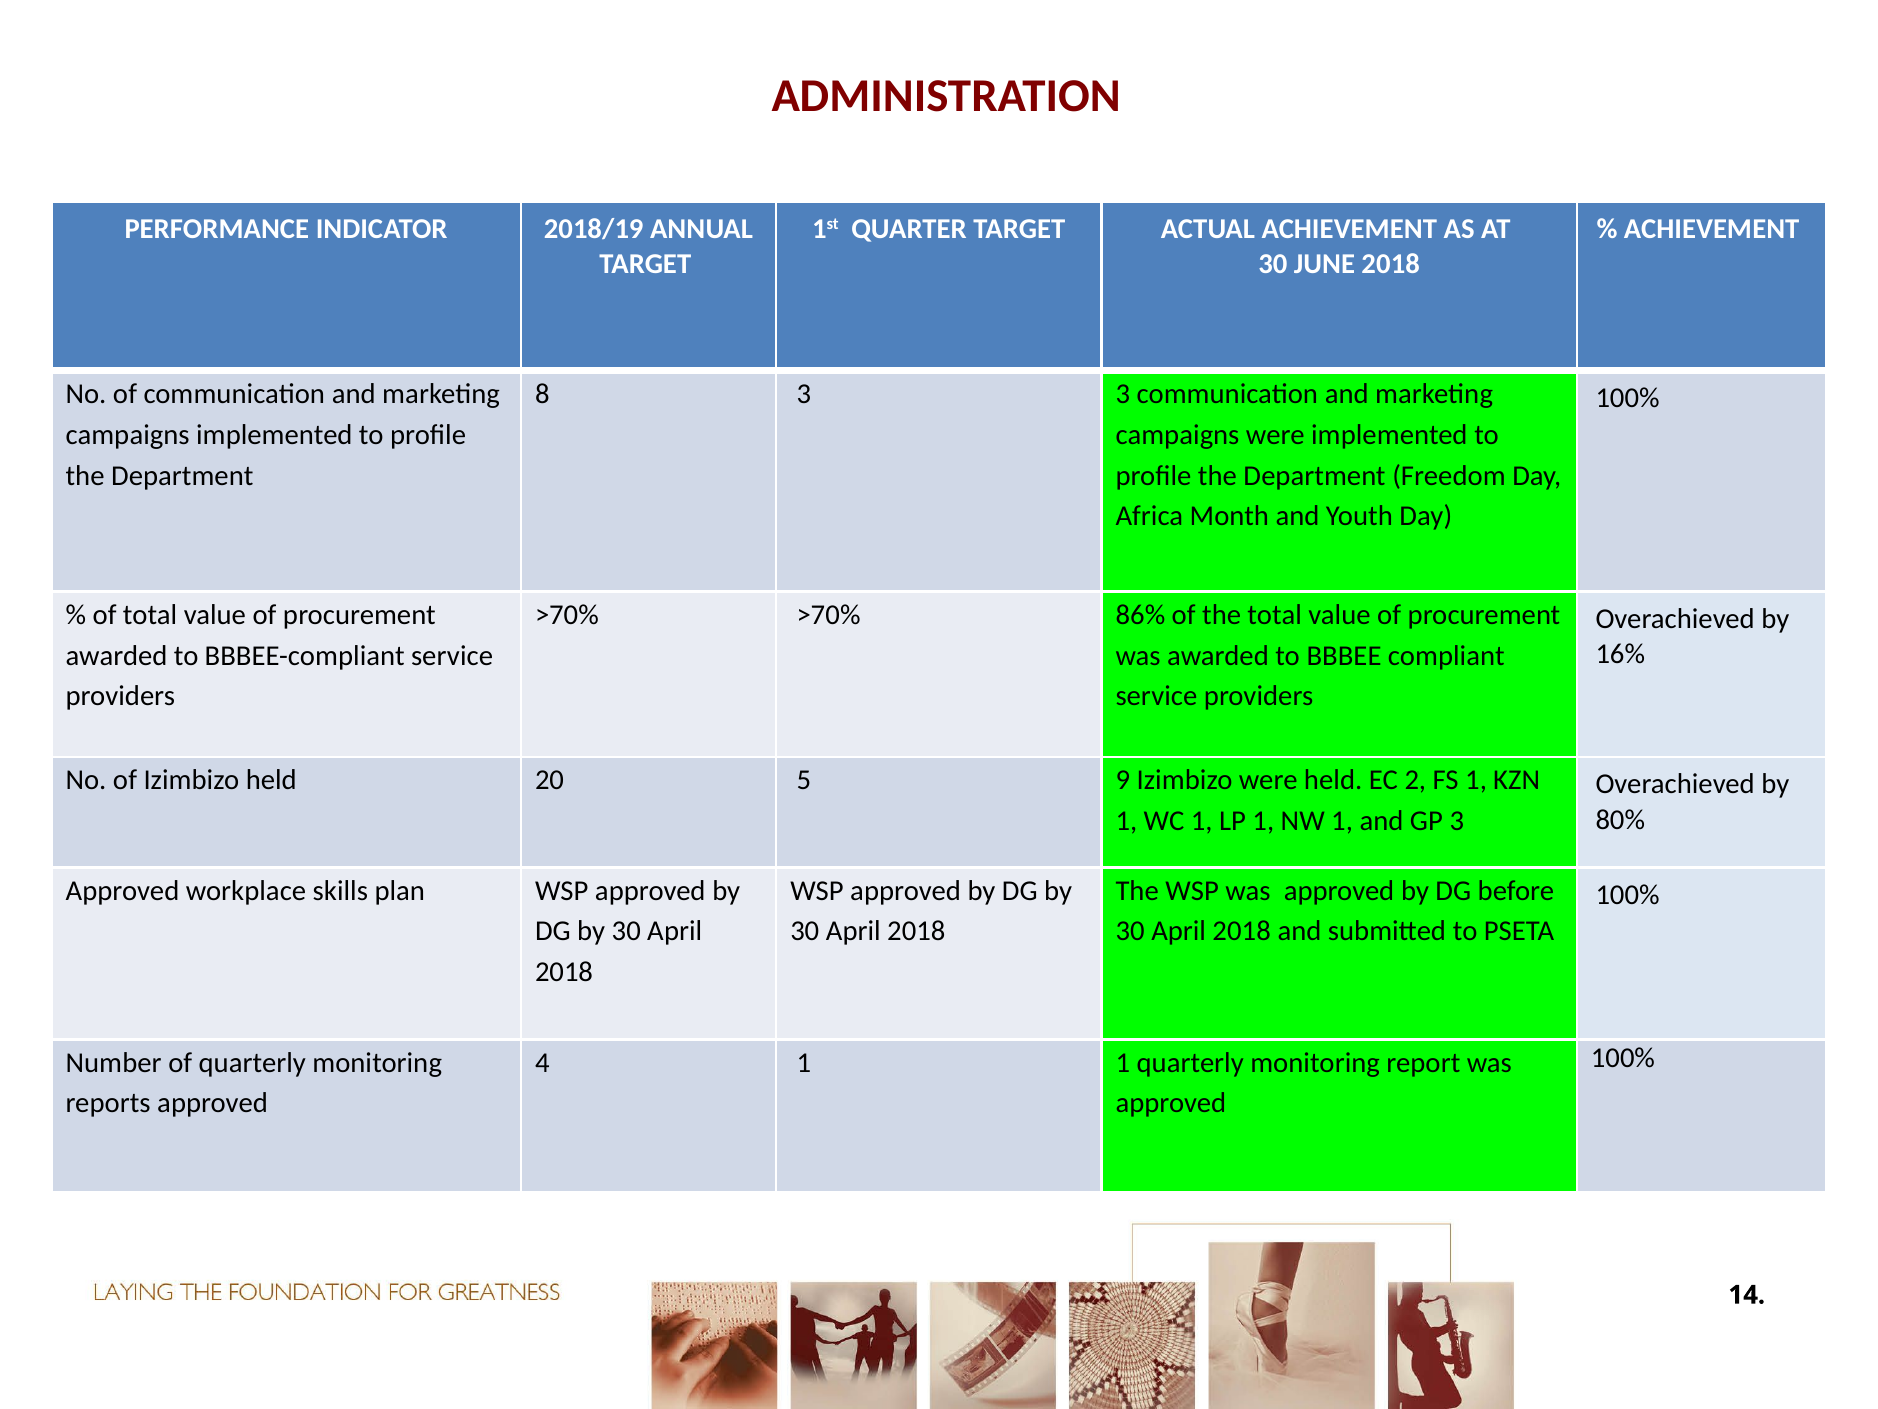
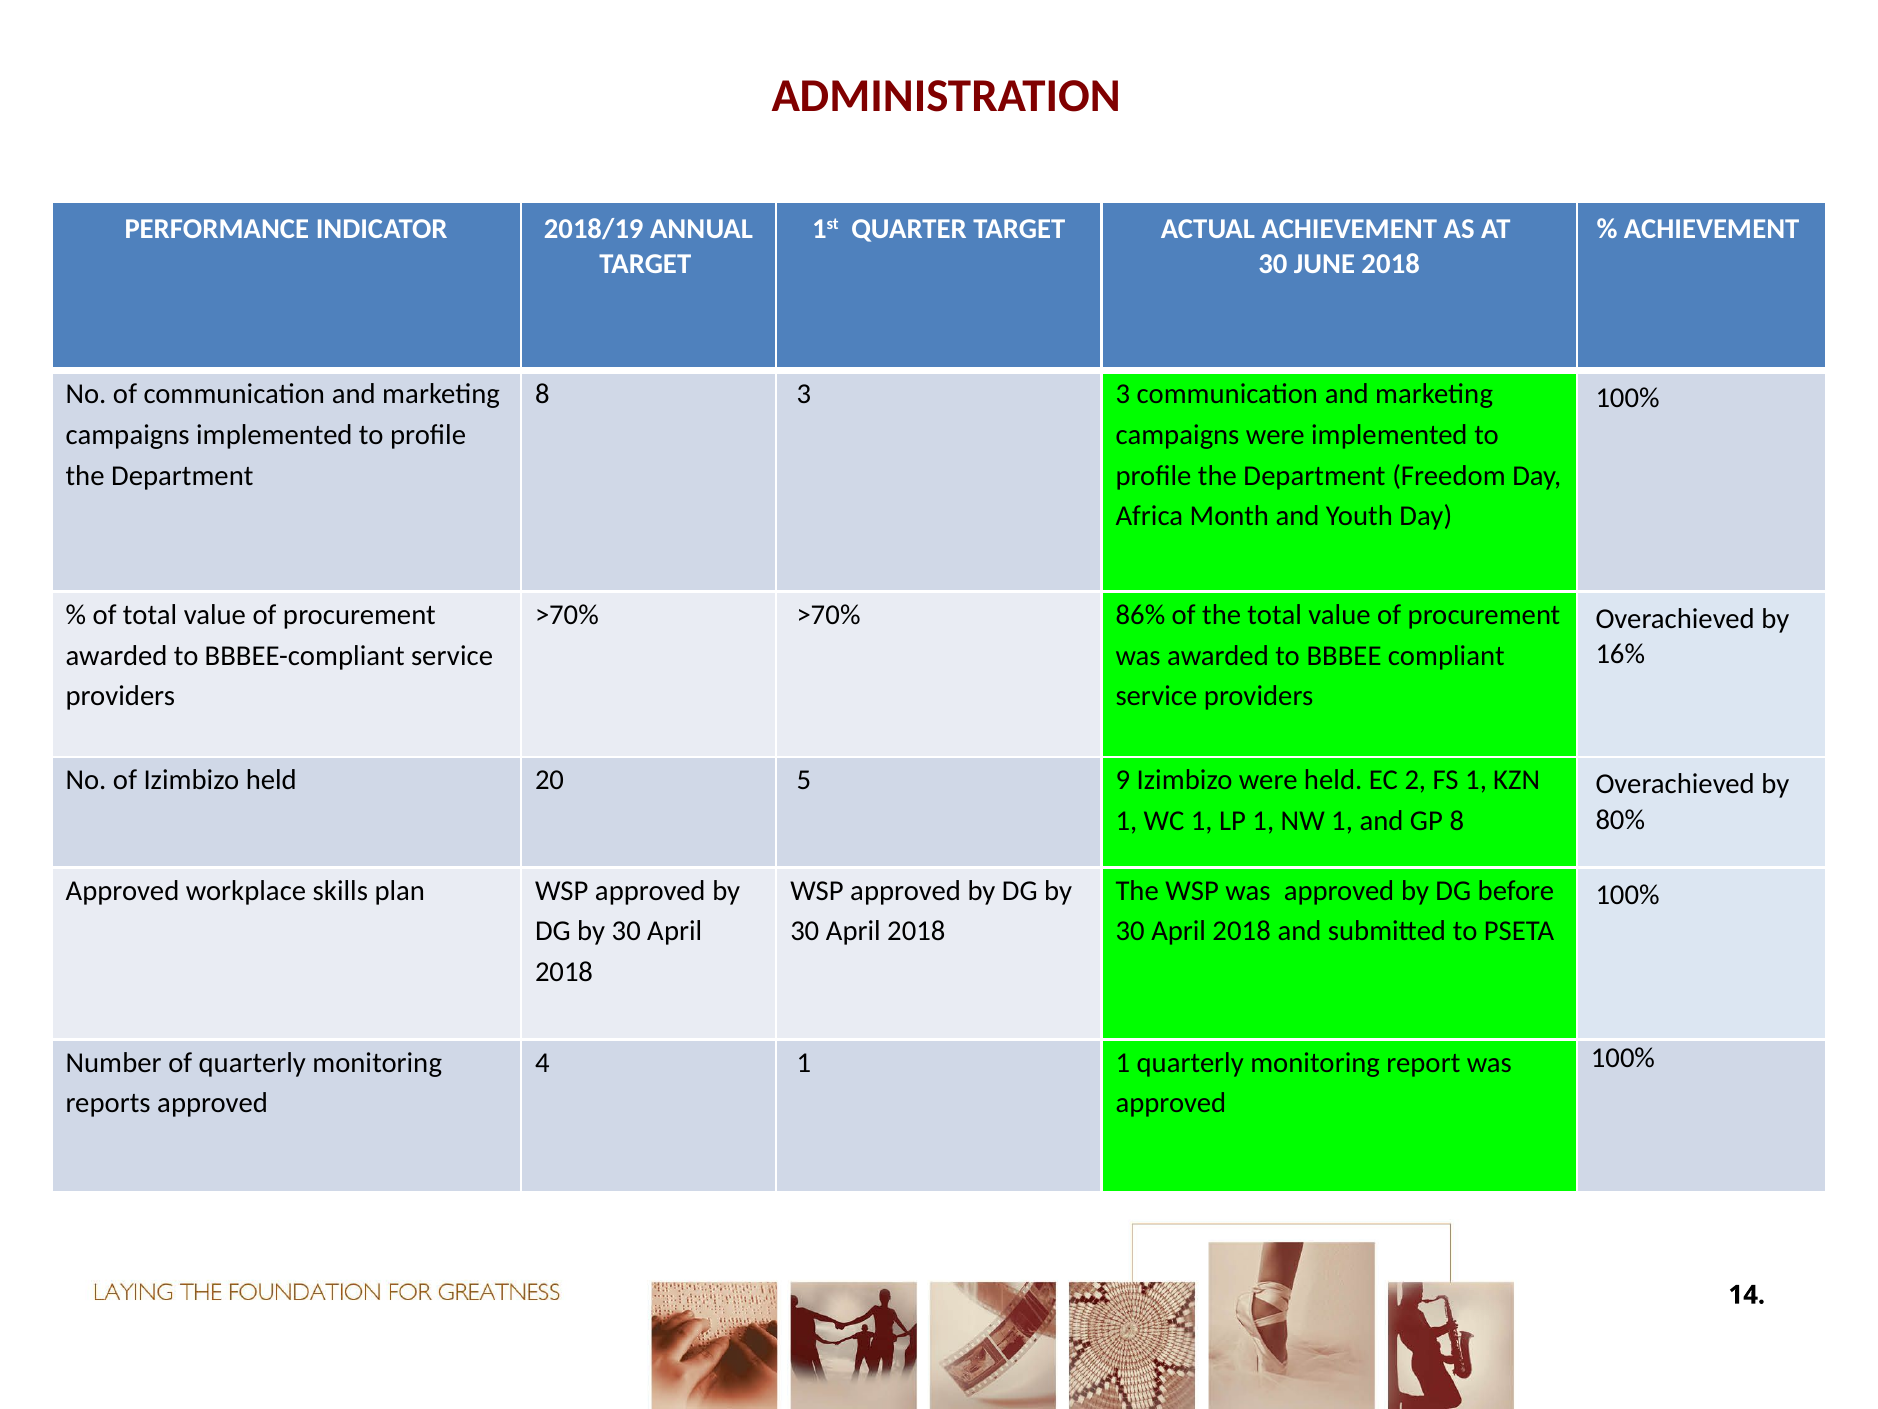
GP 3: 3 -> 8 (1457, 821)
